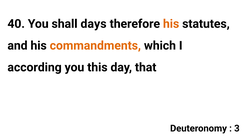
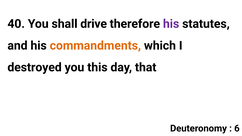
days: days -> drive (94, 24)
his colour: orange -> purple (171, 24)
according: according -> destroyed (35, 67)
3: 3 -> 6 (237, 129)
